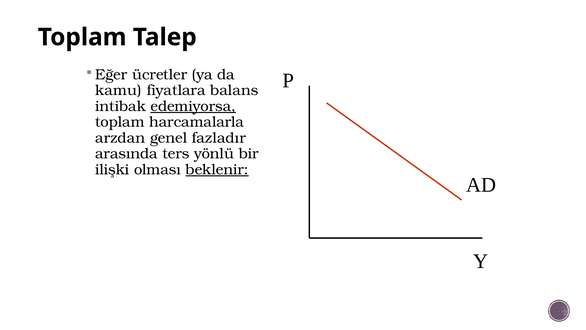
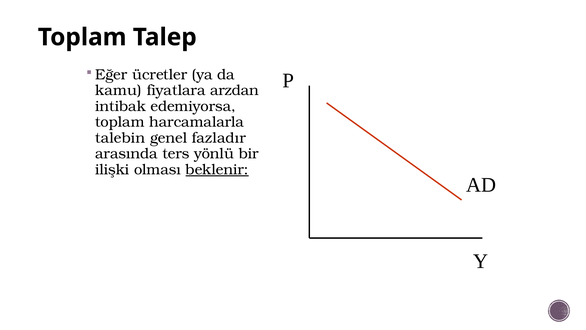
balans: balans -> arzdan (234, 90)
edemiyorsa underline: present -> none (193, 106)
arzdan: arzdan -> talebin (120, 138)
